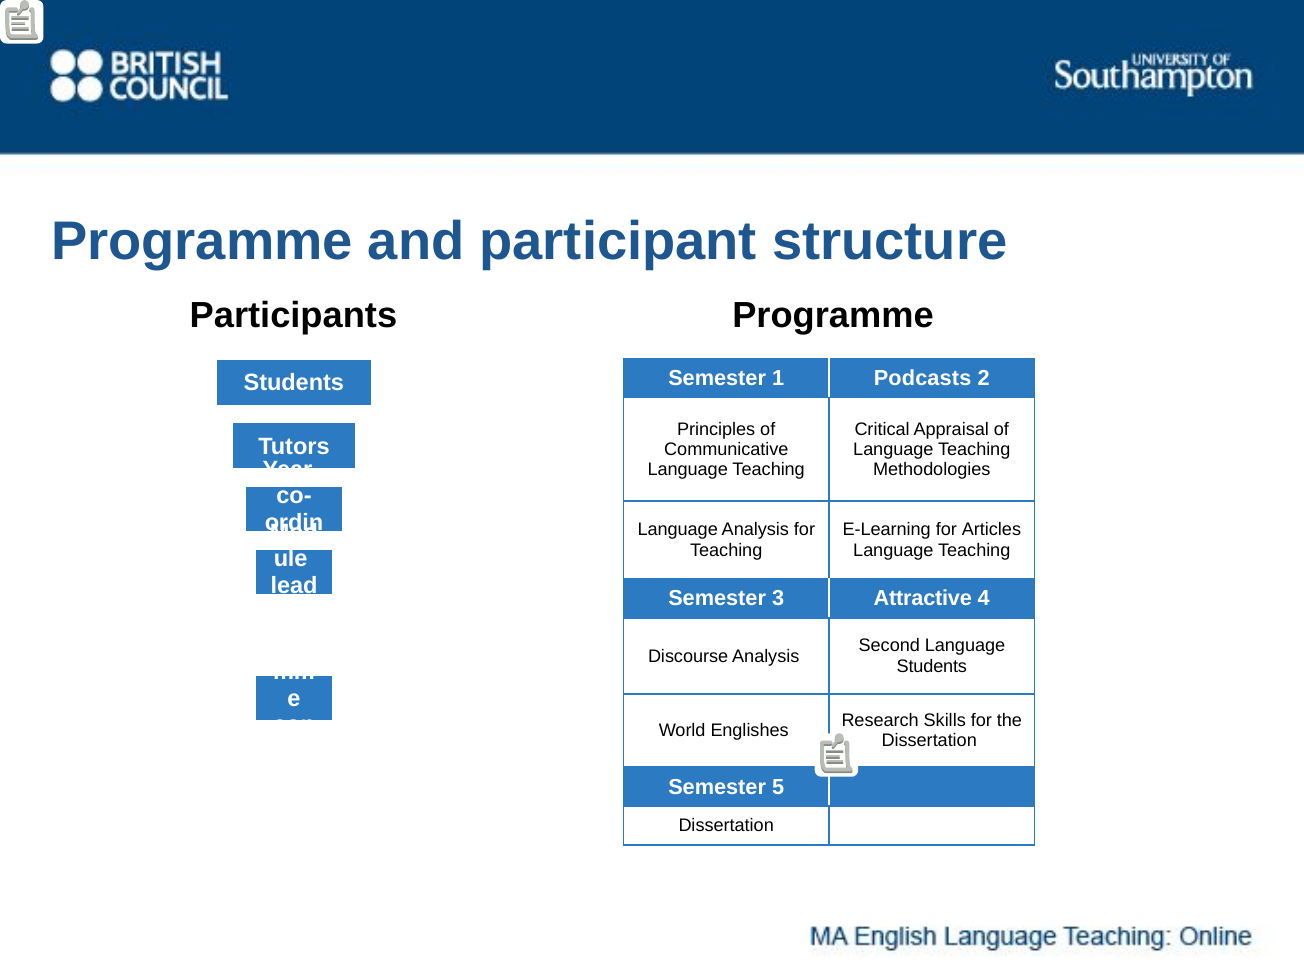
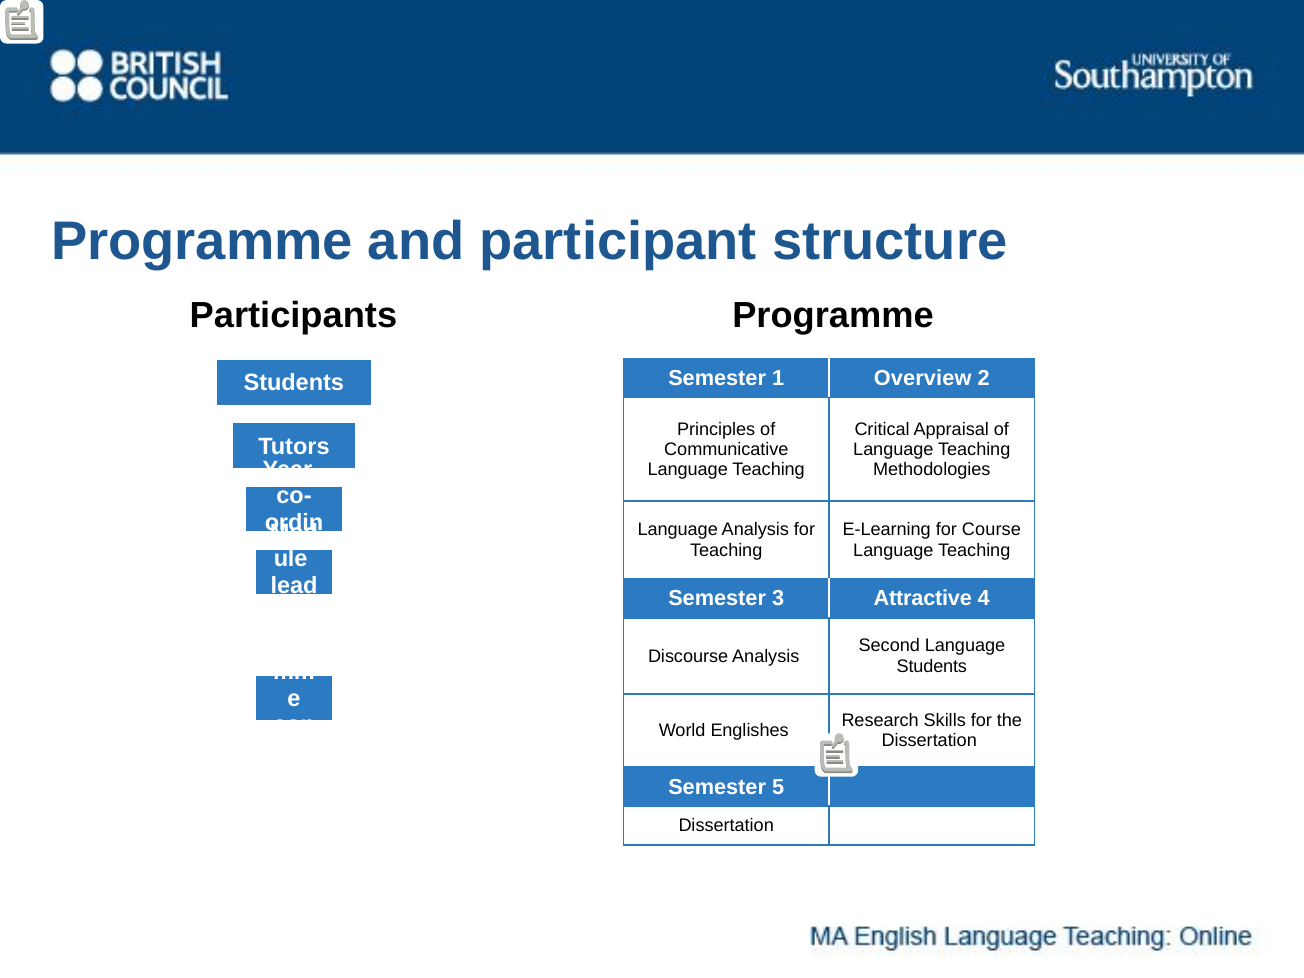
Podcasts: Podcasts -> Overview (923, 378)
Articles: Articles -> Course (991, 530)
